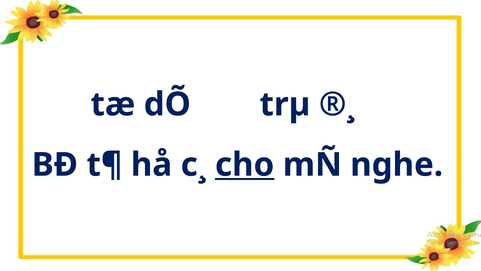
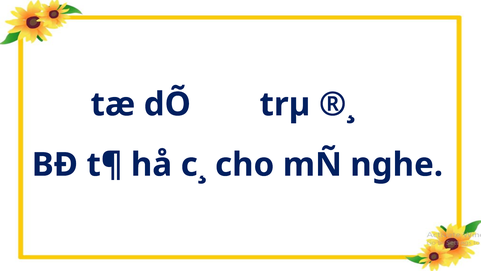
cho underline: present -> none (245, 165)
